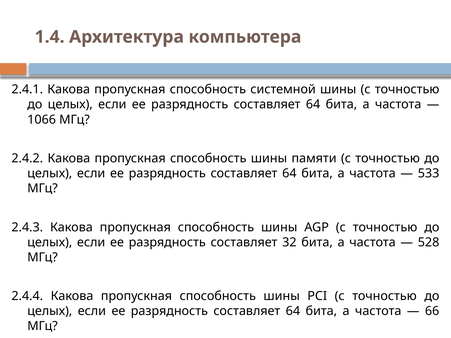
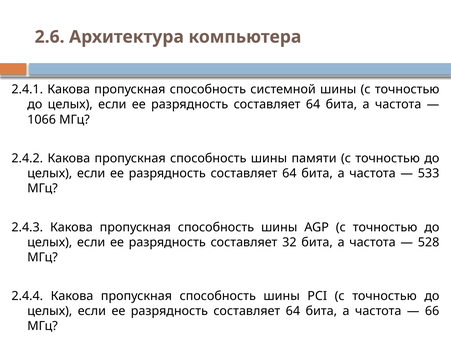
1.4: 1.4 -> 2.6 (50, 37)
